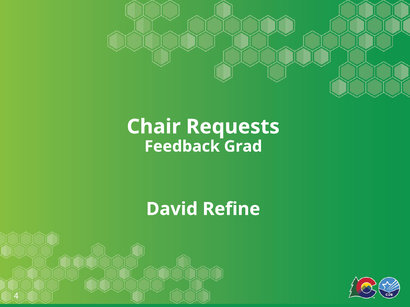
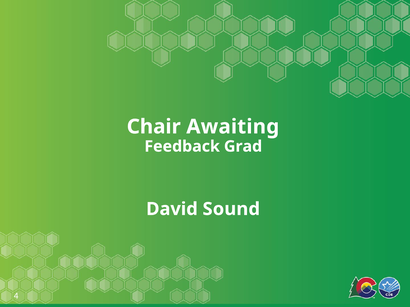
Requests: Requests -> Awaiting (233, 127)
Refine: Refine -> Sound (231, 209)
